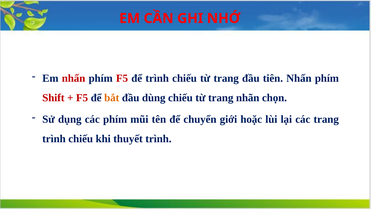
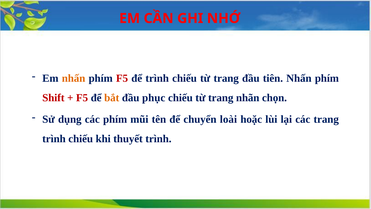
nhấn colour: red -> orange (74, 78)
dùng: dùng -> phục (154, 98)
giới: giới -> loài (228, 119)
